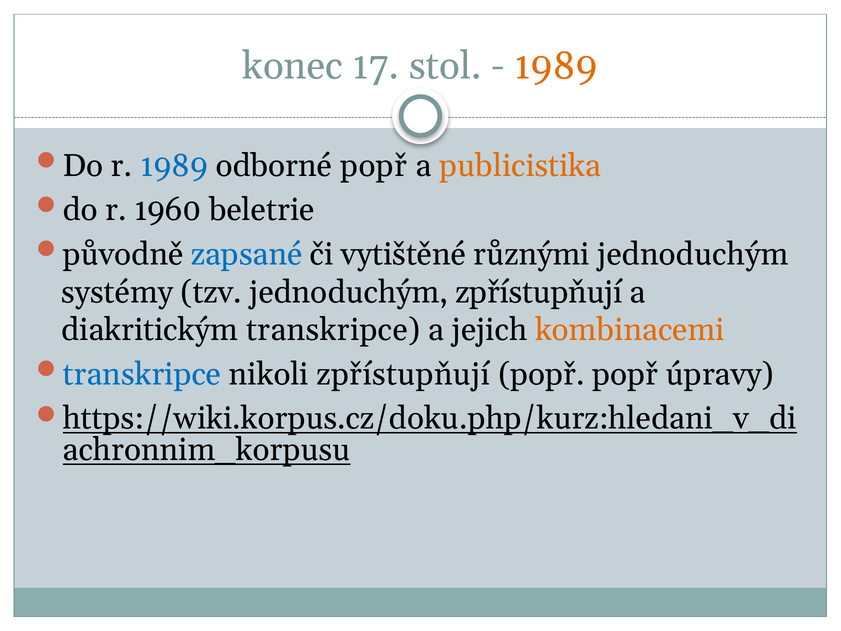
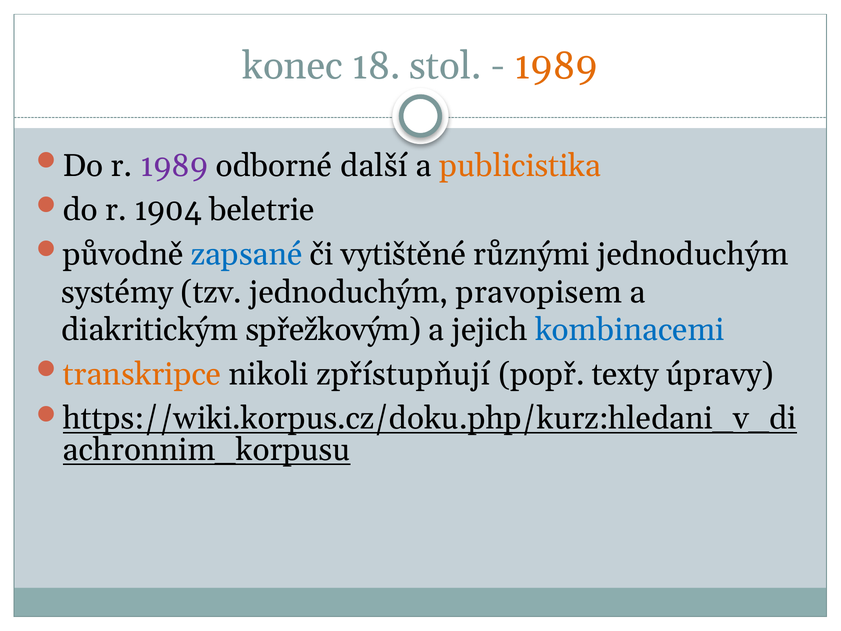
17: 17 -> 18 (376, 66)
1989 colour: blue -> purple (174, 166)
odborné popř: popř -> další (374, 166)
1960: 1960 -> 1904 (168, 210)
jednoduchým zpřístupňují: zpřístupňují -> pravopisem (539, 292)
diakritickým transkripce: transkripce -> spřežkovým (333, 330)
kombinacemi colour: orange -> blue (630, 330)
transkripce colour: blue -> orange (142, 374)
popř popř: popř -> texty (625, 374)
